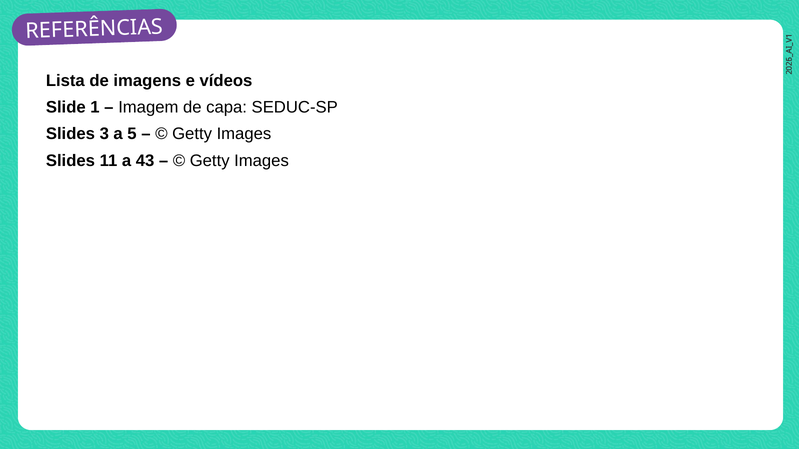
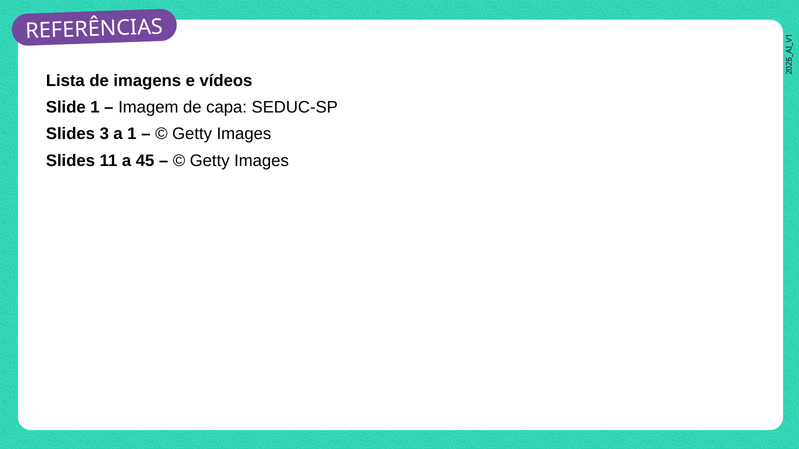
a 5: 5 -> 1 (132, 134)
43: 43 -> 45 (145, 161)
